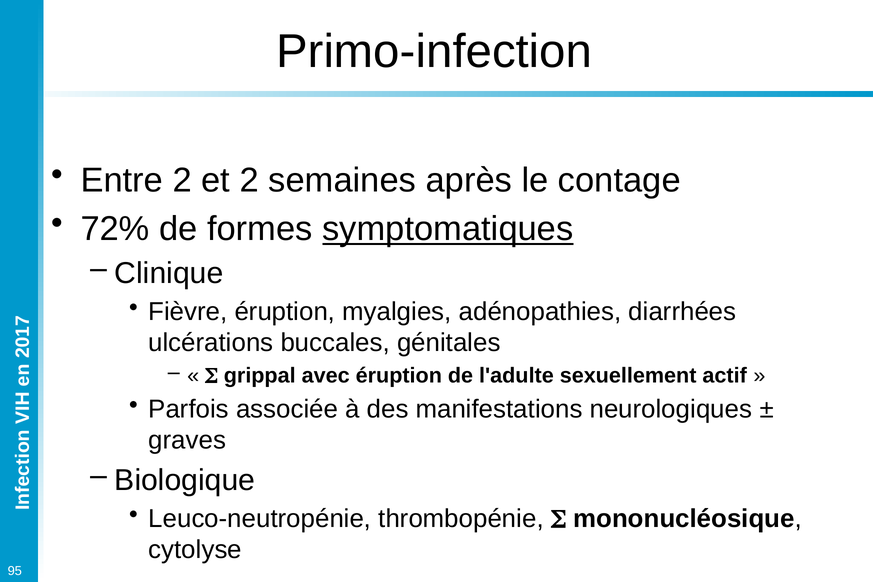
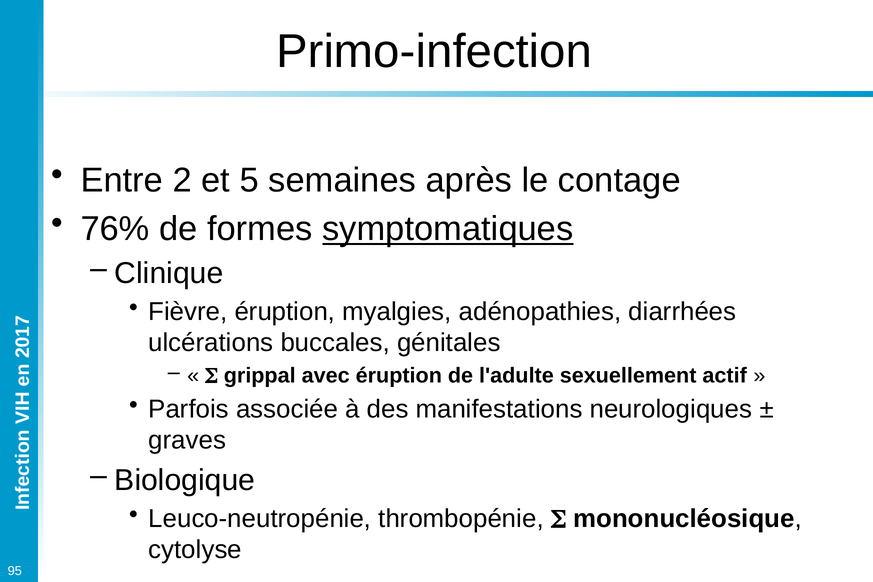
et 2: 2 -> 5 (249, 181)
72%: 72% -> 76% (115, 229)
